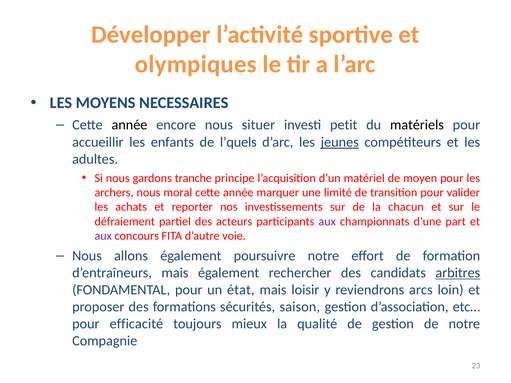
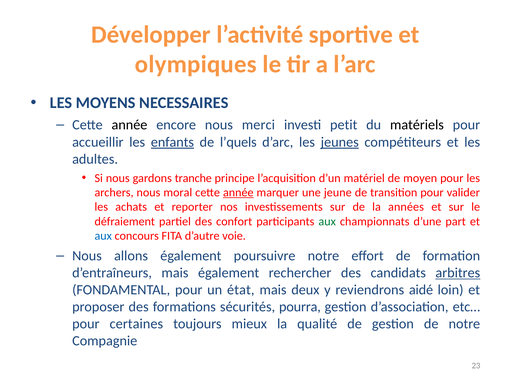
situer: situer -> merci (258, 125)
enfants underline: none -> present (172, 142)
année underline: none -> present (238, 193)
limité: limité -> jeune (338, 193)
chacun: chacun -> années (406, 207)
acteurs: acteurs -> confort (234, 222)
aux colour: purple -> green (327, 222)
aux colour: purple -> blue (103, 236)
loisir: loisir -> deux (305, 290)
arcs: arcs -> aidé (421, 290)
saison: saison -> pourra (300, 307)
efficacité: efficacité -> certaines (136, 324)
